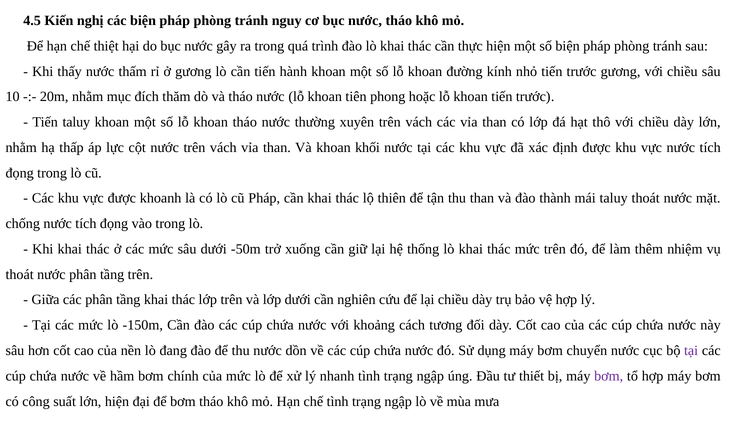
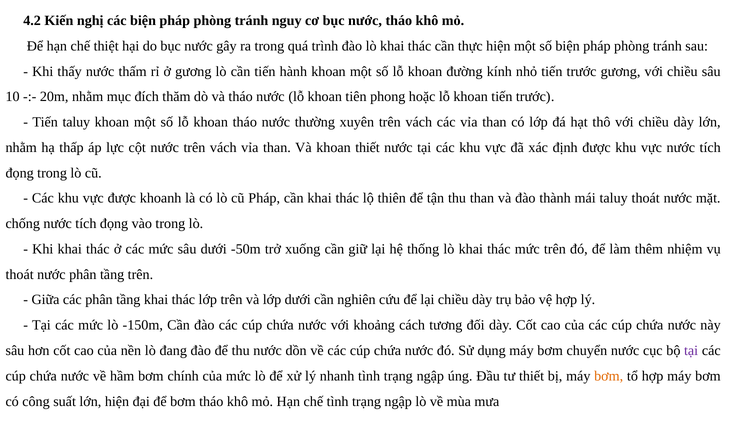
4.5: 4.5 -> 4.2 (32, 21)
khoan khối: khối -> thiết (368, 148)
bơm colour: purple -> orange (609, 376)
